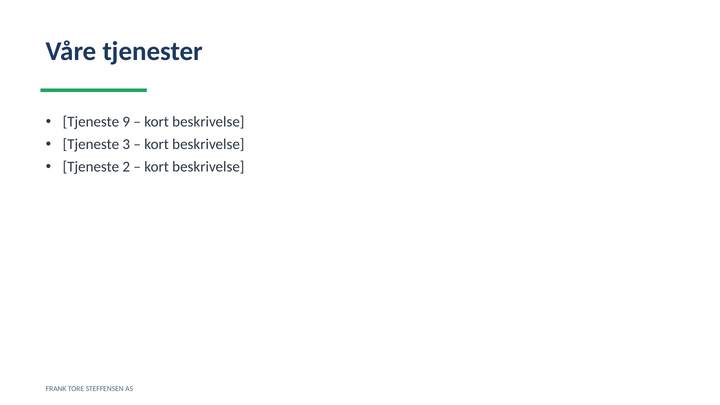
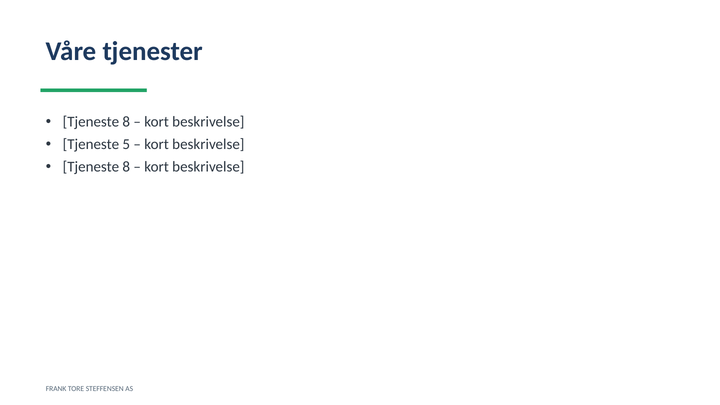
9: 9 -> 8 (126, 122)
3: 3 -> 5 (126, 144)
2: 2 -> 8 (126, 167)
